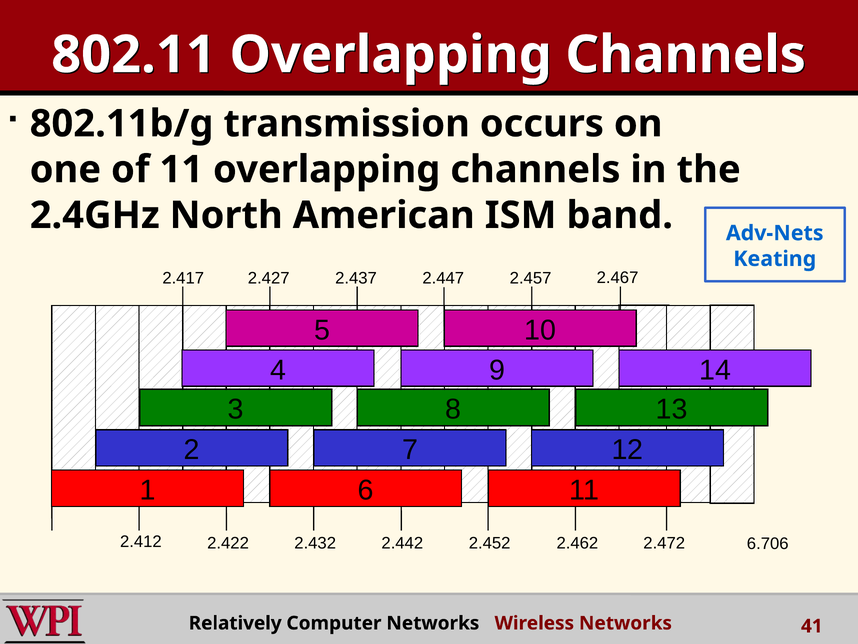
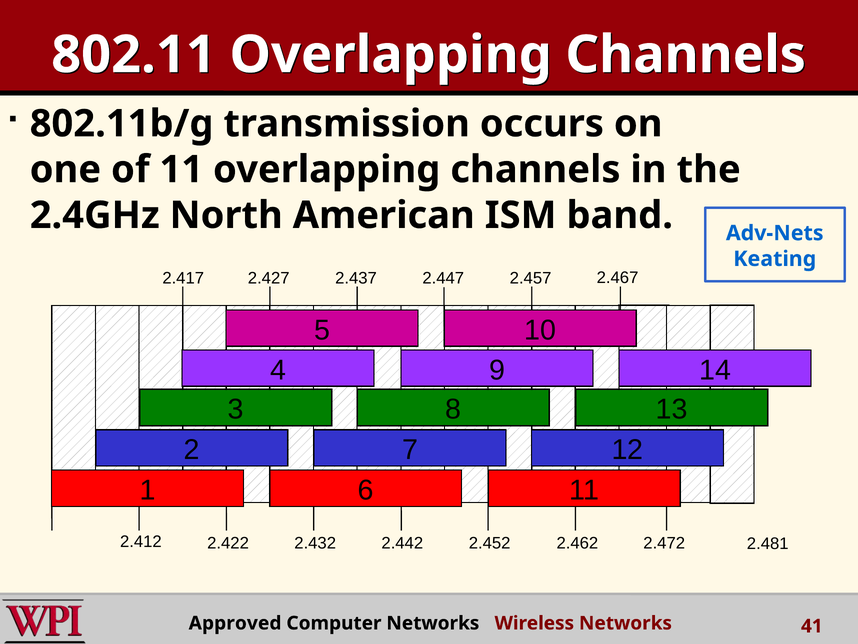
6.706: 6.706 -> 2.481 (768, 543)
Relatively: Relatively -> Approved (235, 623)
